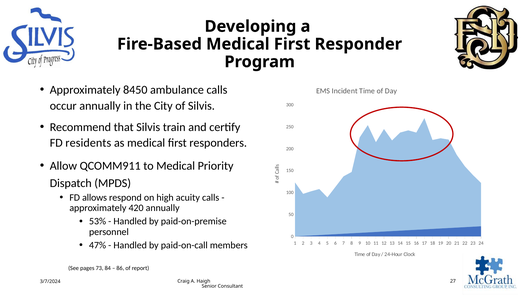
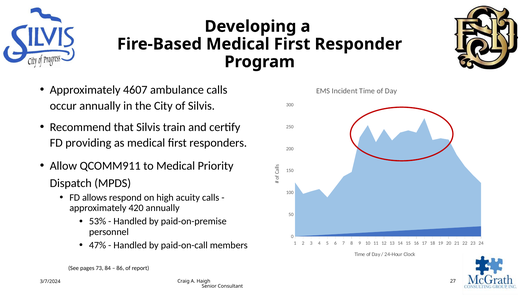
8450: 8450 -> 4607 (135, 90)
residents: residents -> providing (88, 143)
